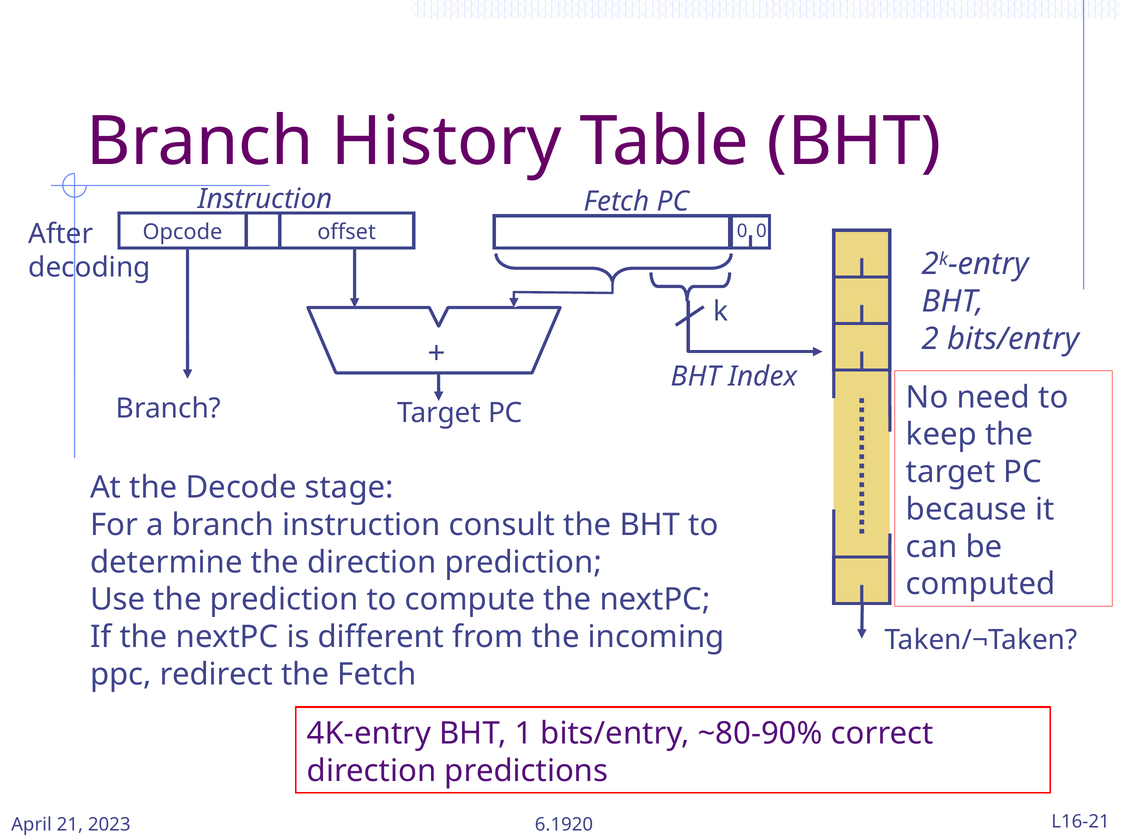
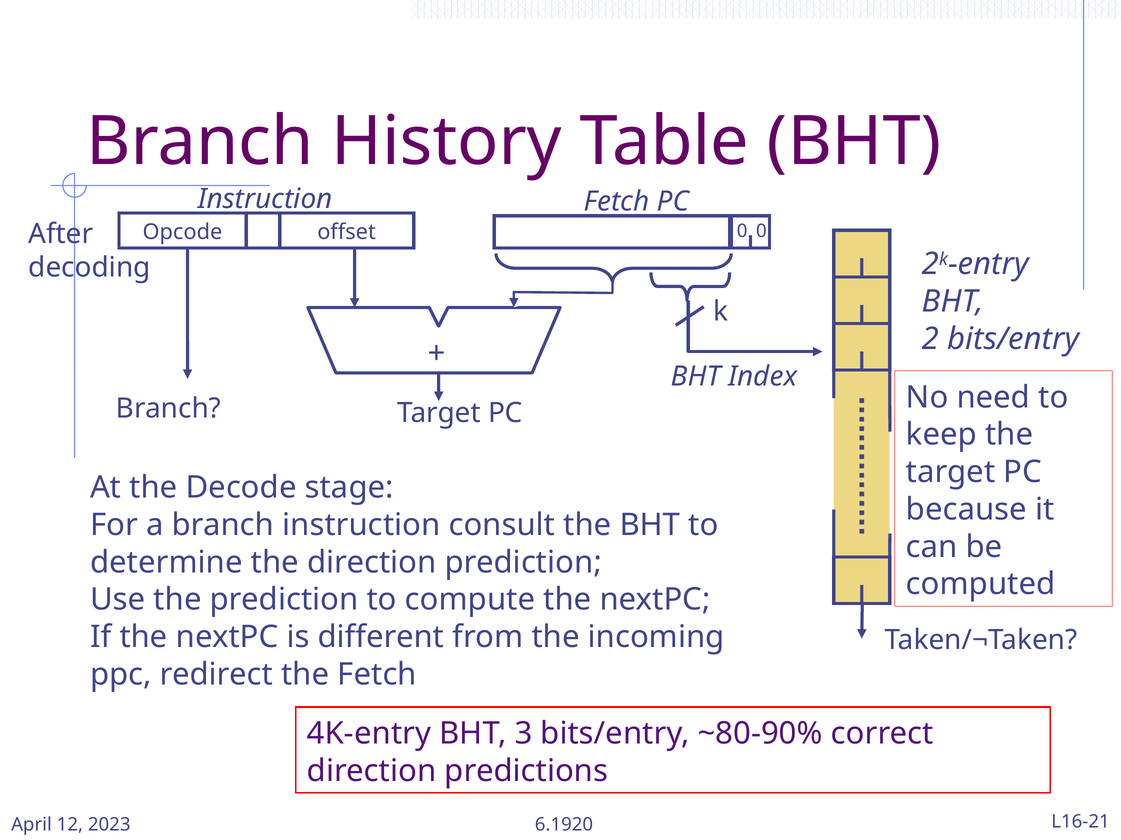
1: 1 -> 3 (523, 734)
21: 21 -> 12 (70, 825)
